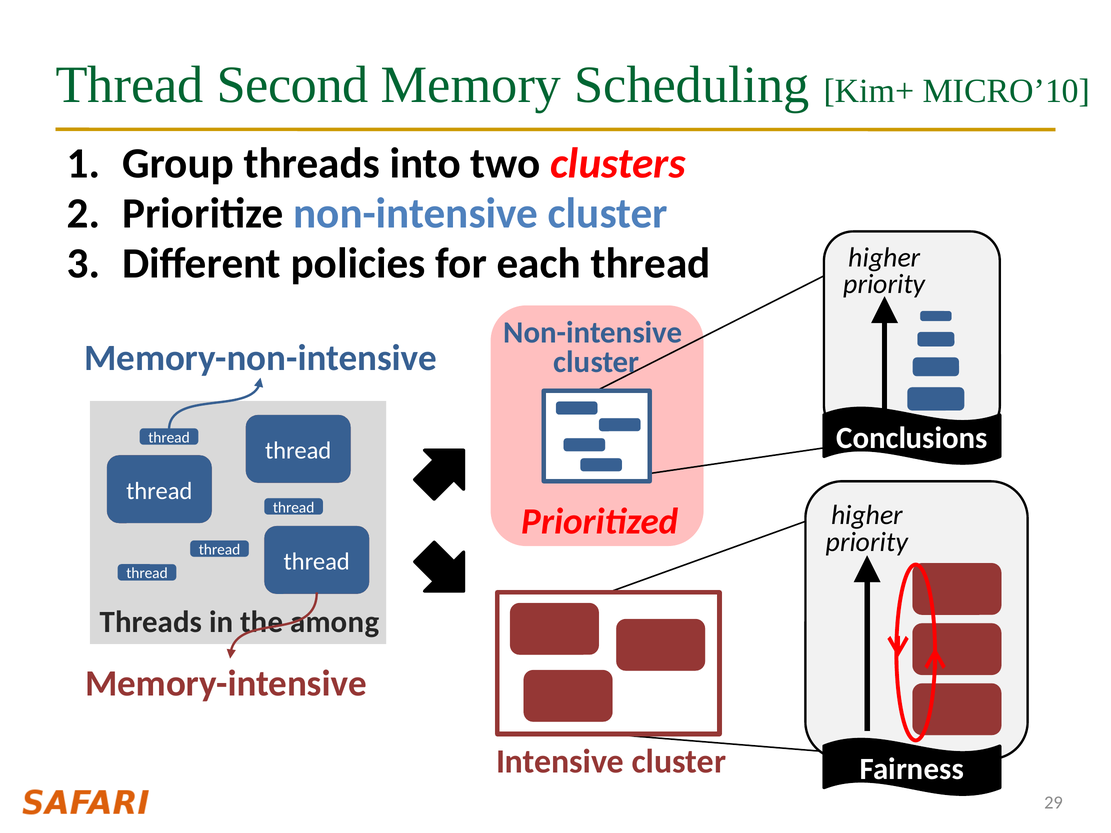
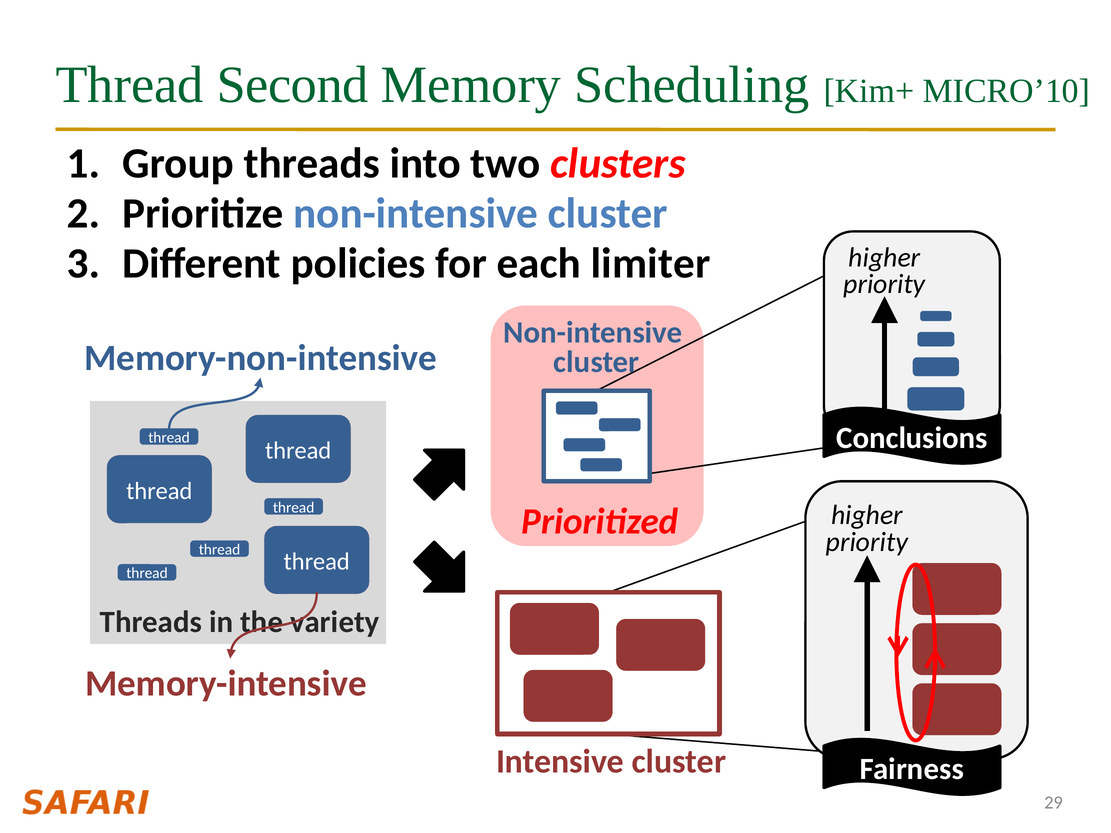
each thread: thread -> limiter (651, 264)
among: among -> variety (335, 622)
